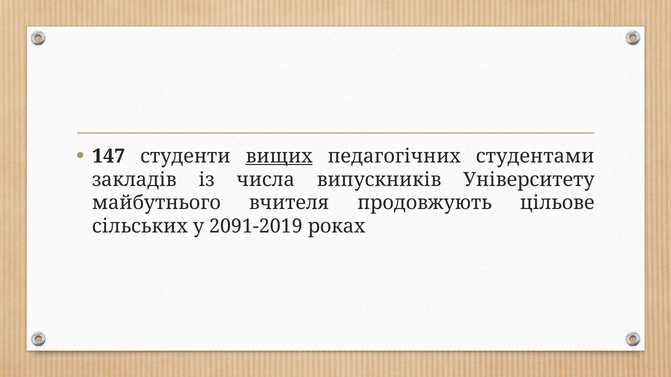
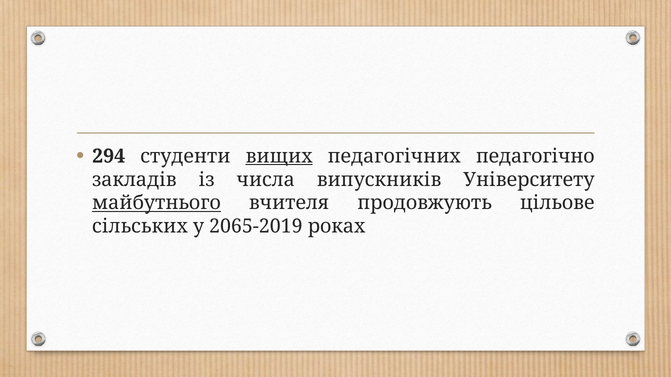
147: 147 -> 294 (109, 156)
студентами: студентами -> педагогічно (535, 156)
майбутнього underline: none -> present (156, 203)
2091-2019: 2091-2019 -> 2065-2019 (256, 227)
